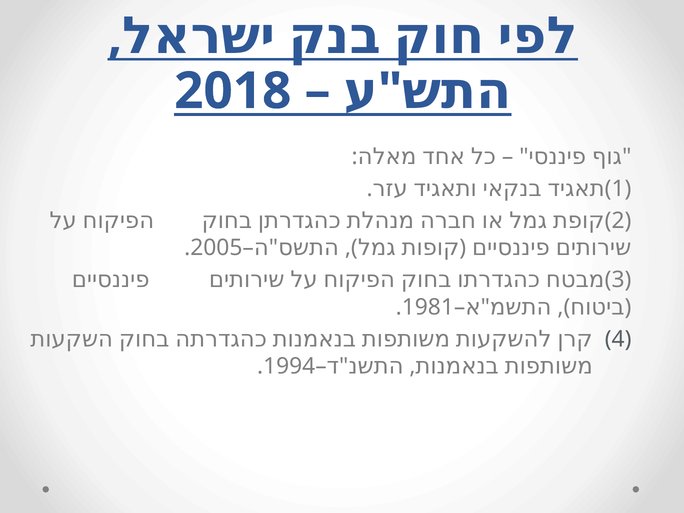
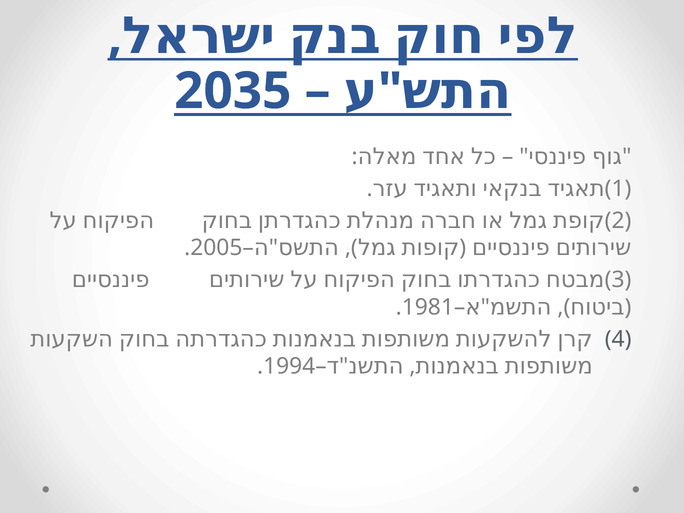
2018: 2018 -> 2035 (233, 91)
